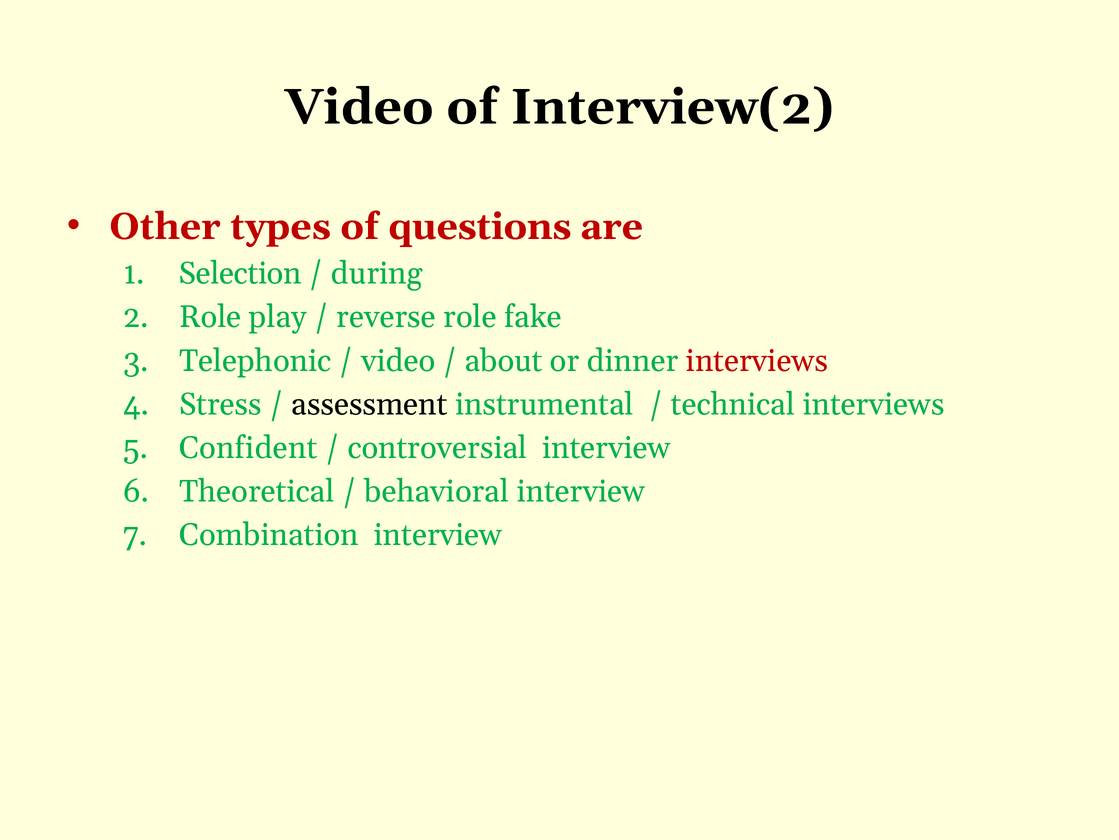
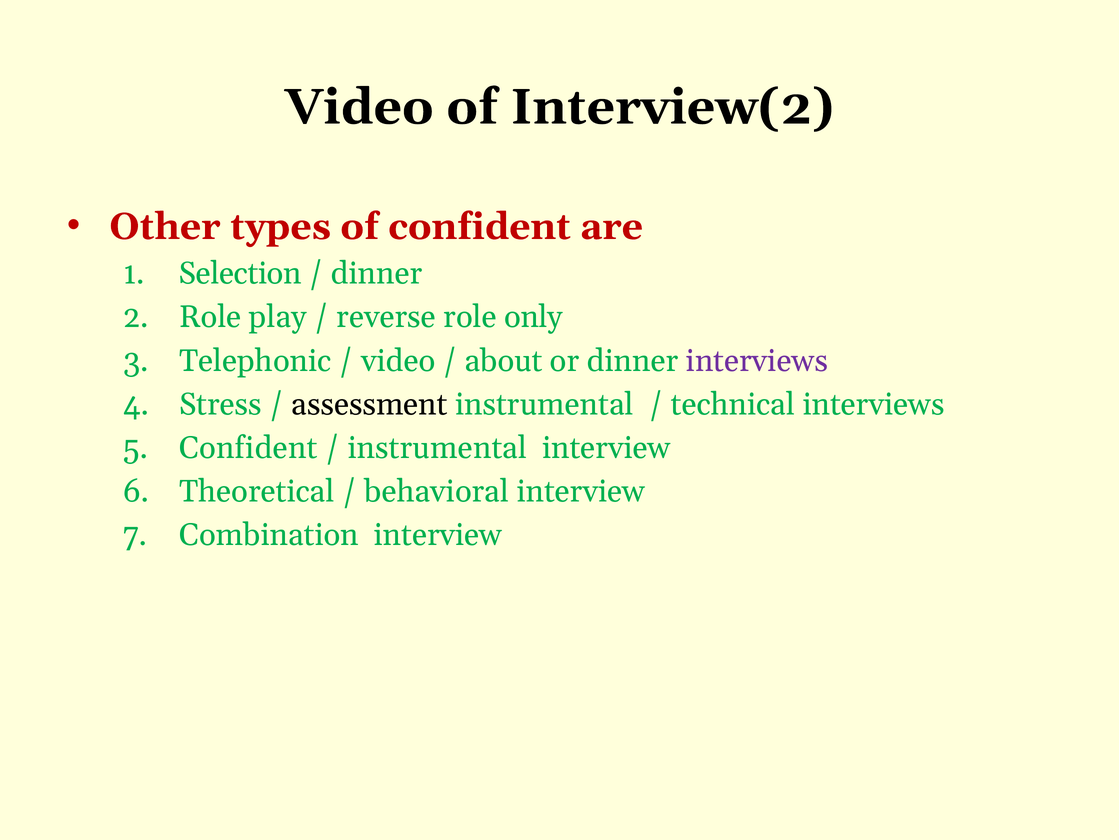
of questions: questions -> confident (480, 226)
during: during -> dinner (377, 273)
fake: fake -> only (533, 317)
interviews colour: red -> purple (757, 360)
controversial: controversial -> instrumental (437, 448)
